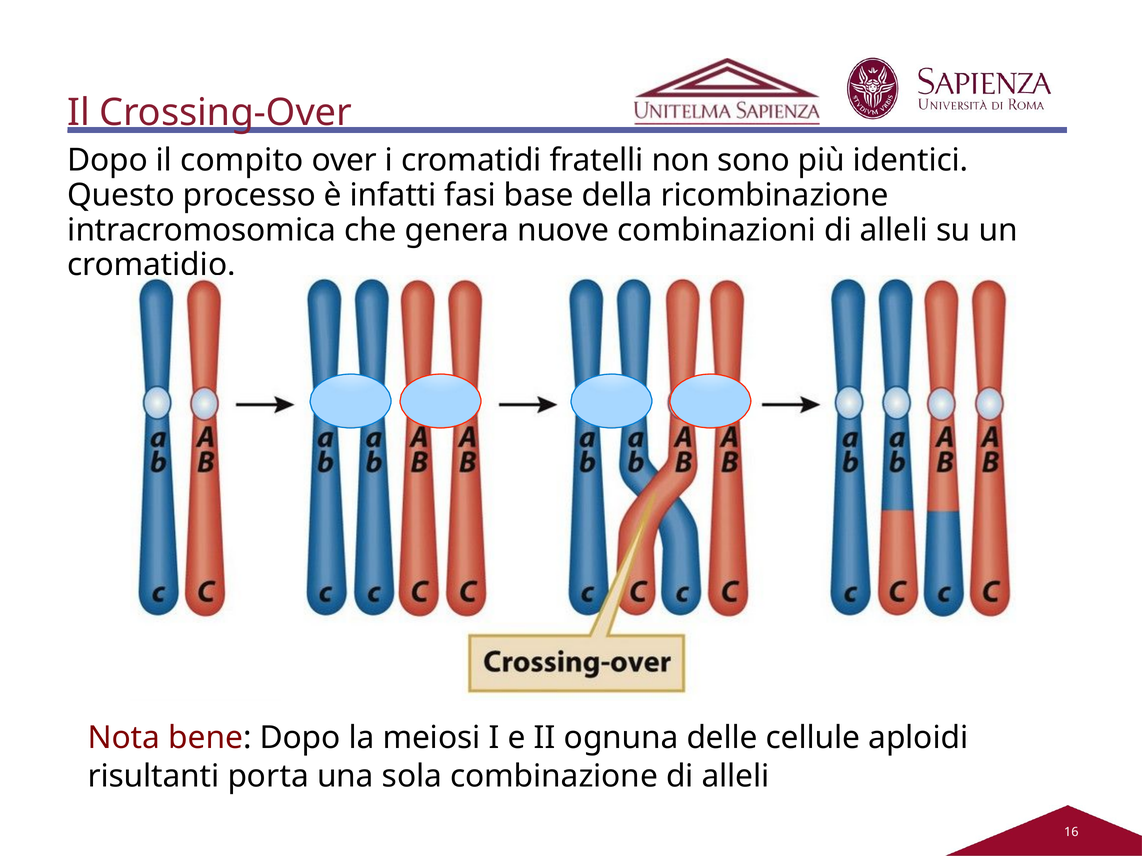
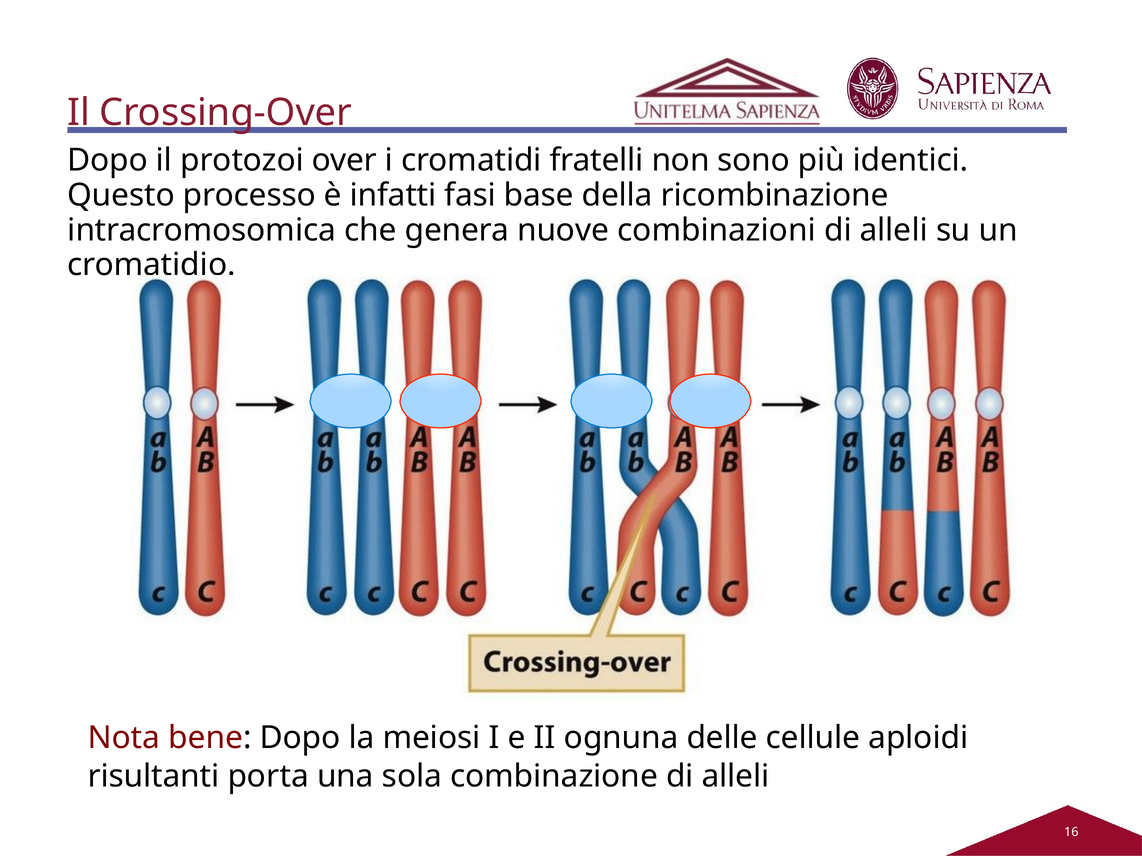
compito: compito -> protozoi (242, 160)
